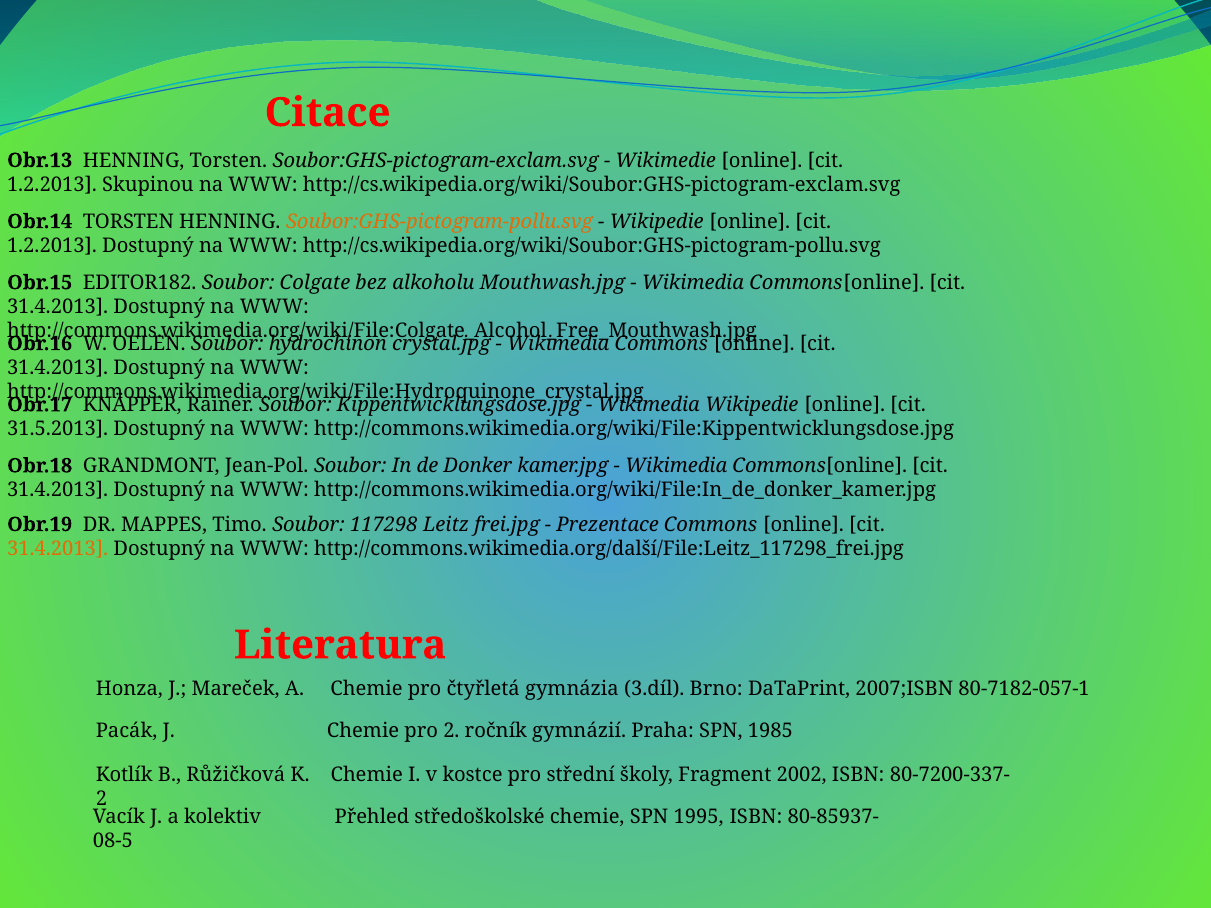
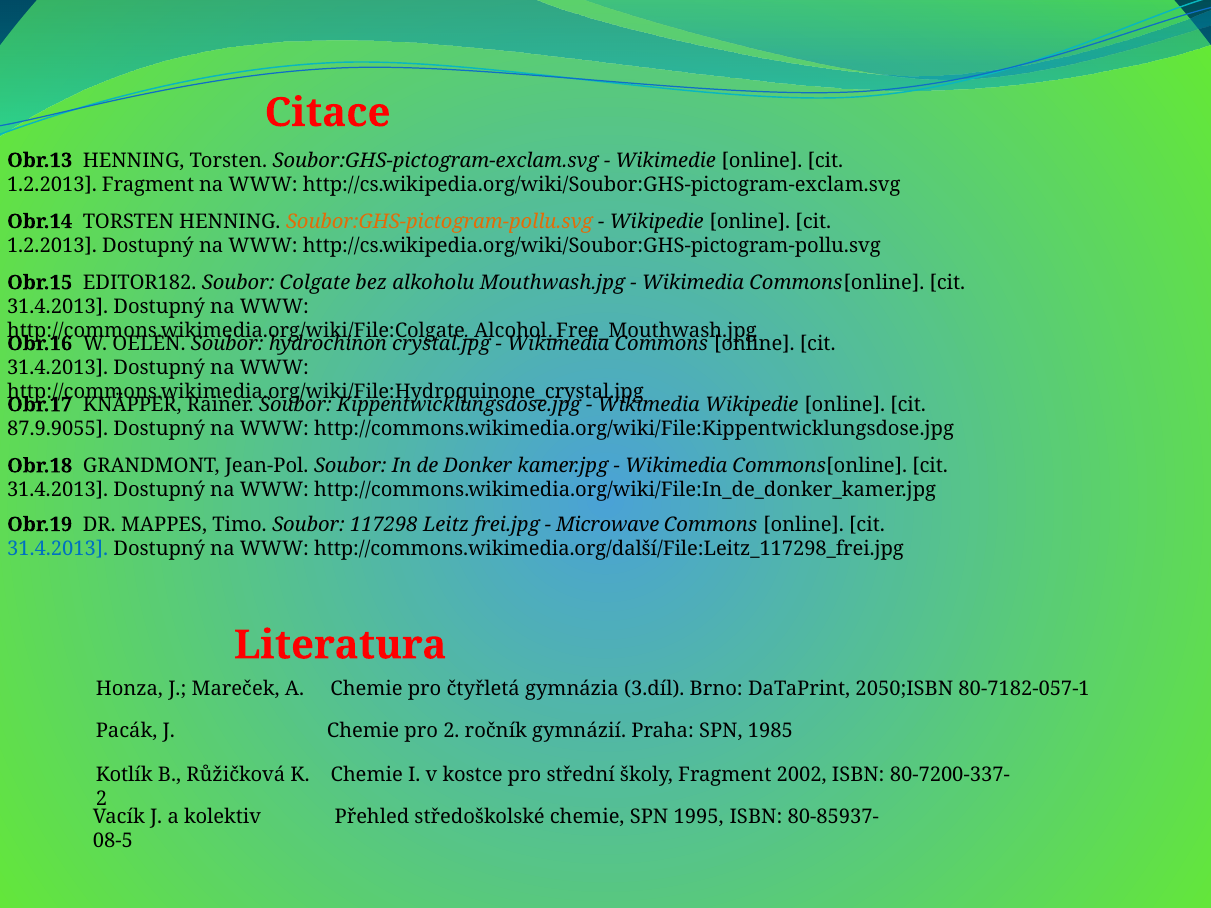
1.2.2013 Skupinou: Skupinou -> Fragment (148, 185)
31.5.2013: 31.5.2013 -> 87.9.9055 (58, 429)
Prezentace: Prezentace -> Microwave (608, 525)
31.4.2013 colour: orange -> blue (58, 549)
2007;ISBN: 2007;ISBN -> 2050;ISBN (904, 690)
